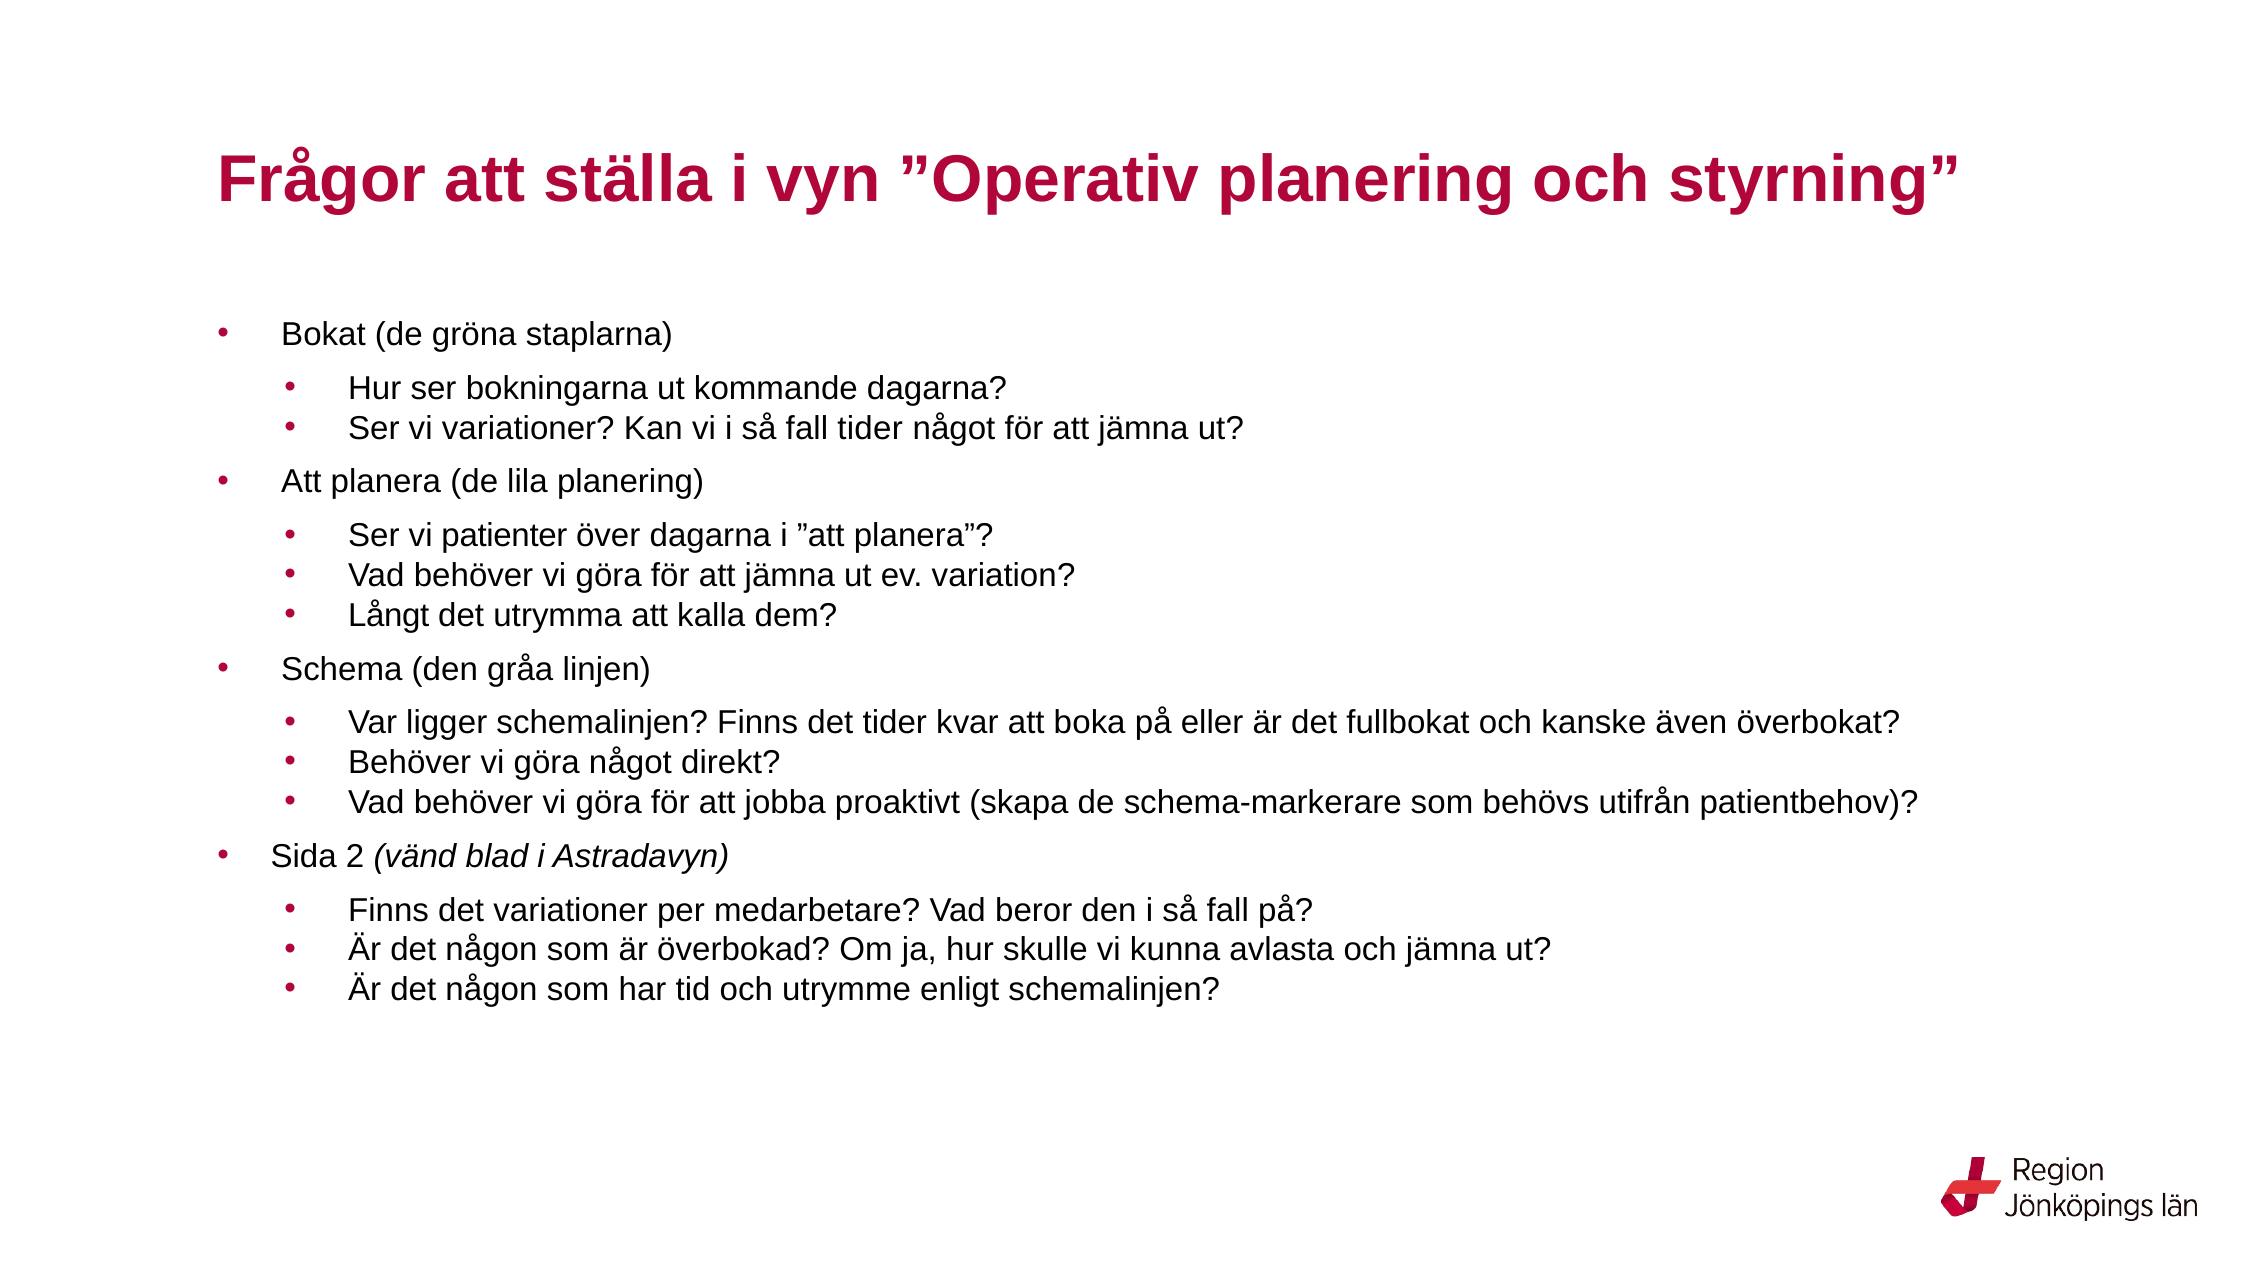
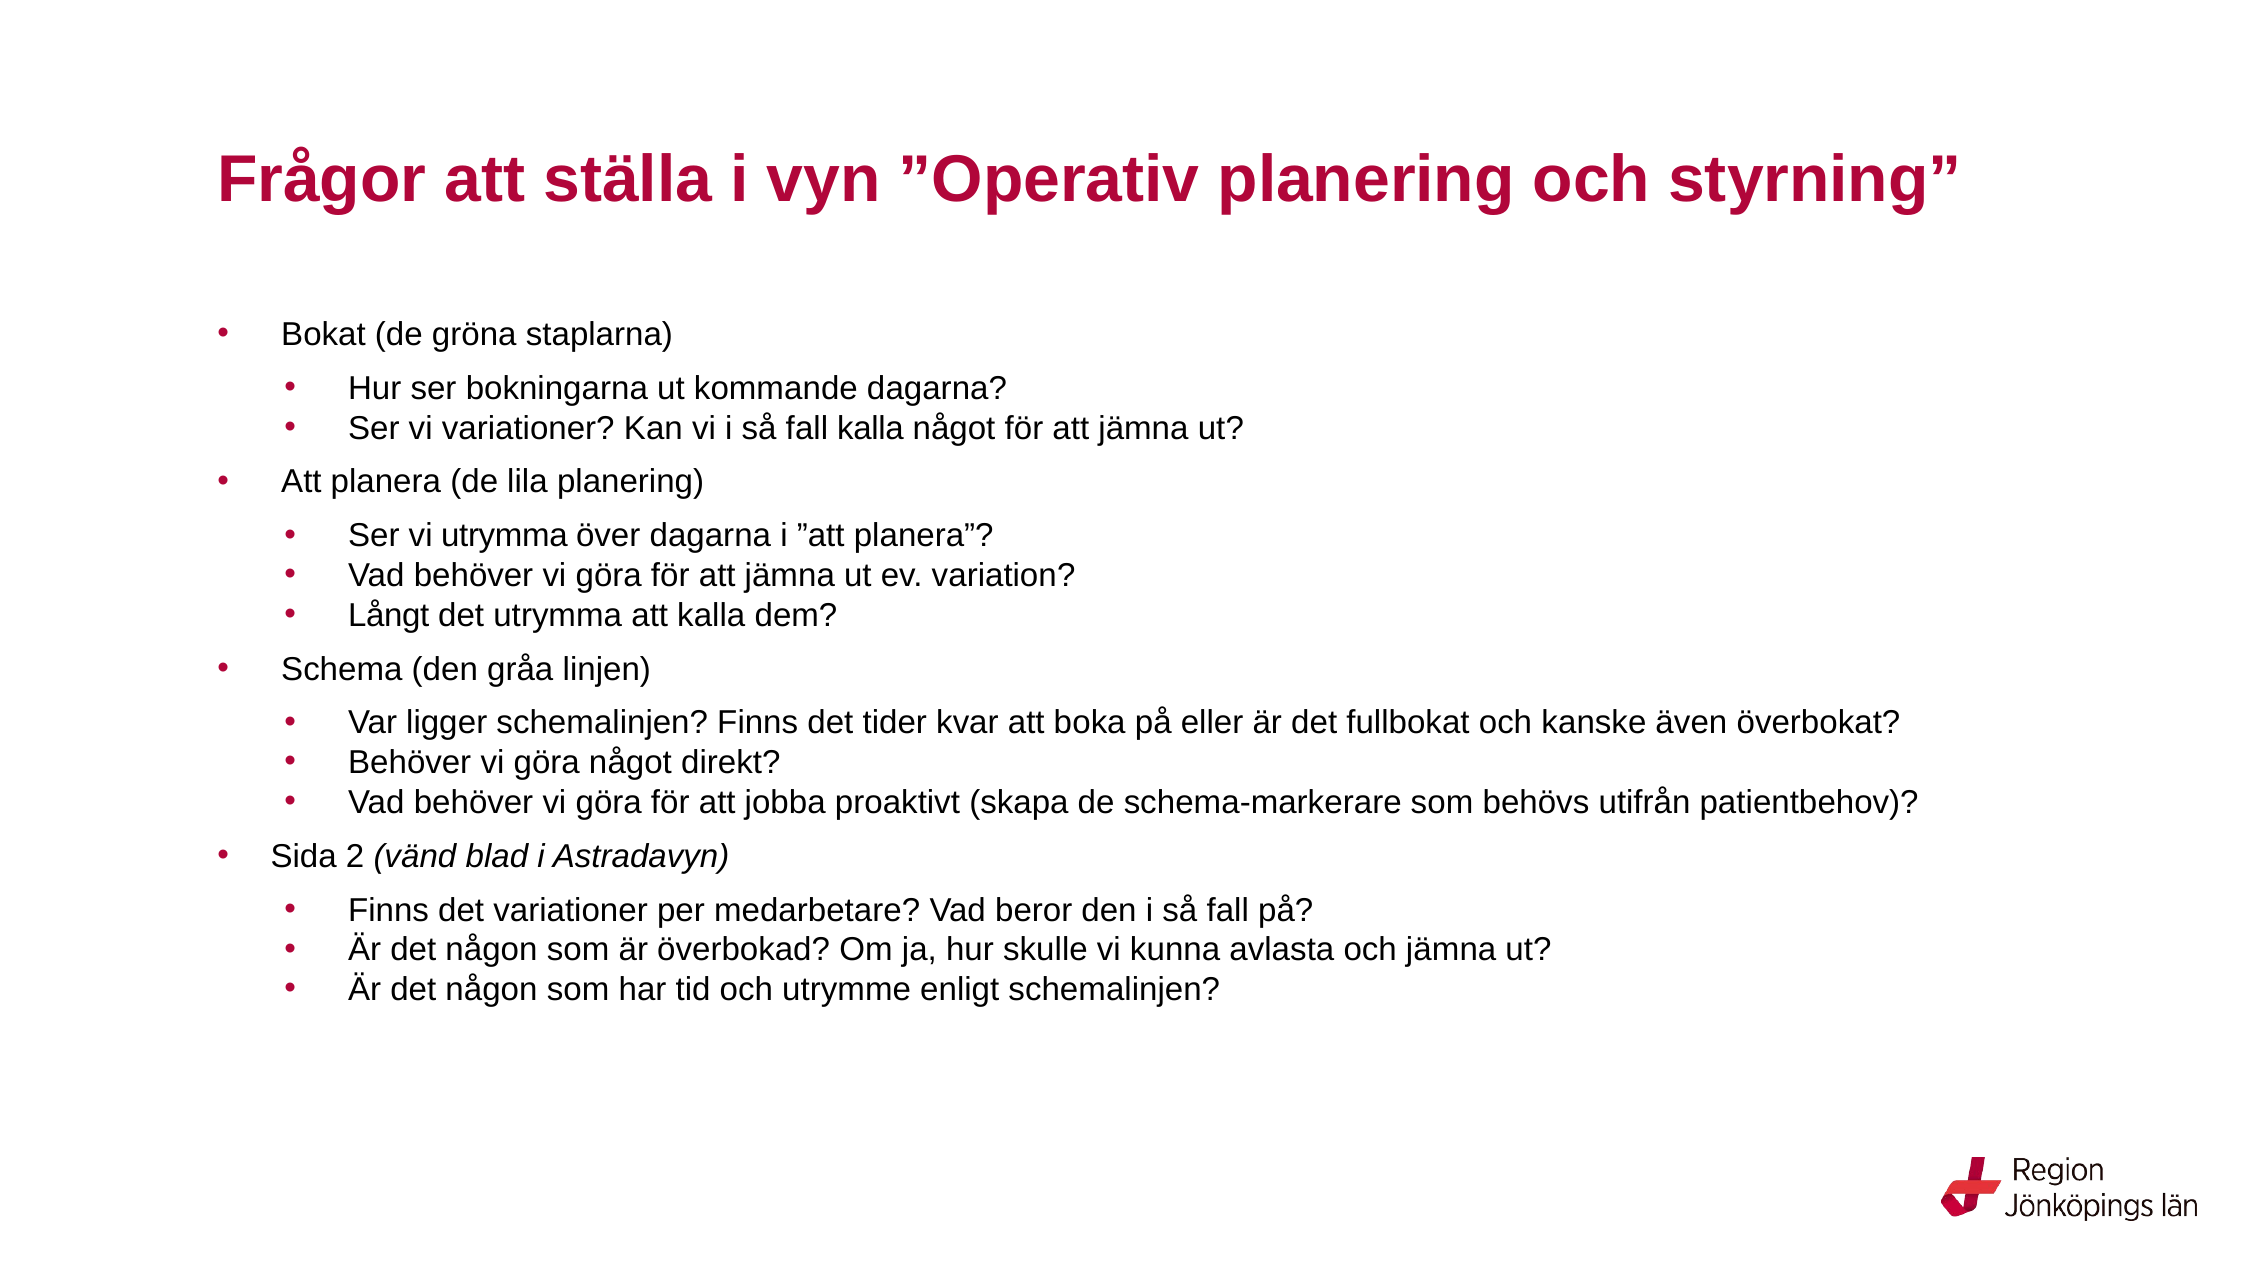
fall tider: tider -> kalla (870, 428)
vi patienter: patienter -> utrymma (504, 536)
